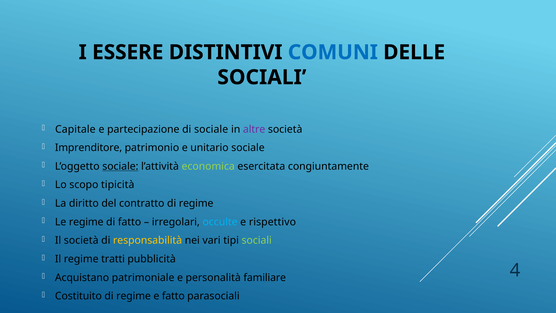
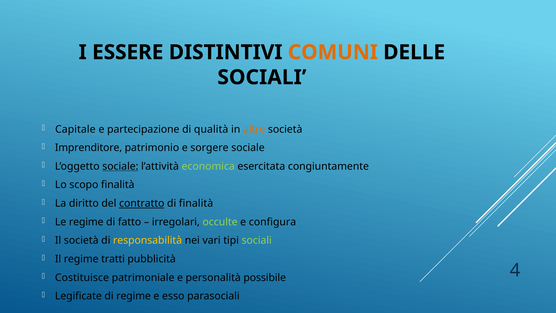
COMUNI colour: blue -> orange (333, 52)
di sociale: sociale -> qualità (211, 129)
altre colour: purple -> orange (254, 129)
unitario: unitario -> sorgere (209, 148)
scopo tipicità: tipicità -> finalità (118, 185)
contratto underline: none -> present (142, 203)
regime: regime -> finalità (196, 203)
occulte colour: light blue -> light green (220, 222)
rispettivo: rispettivo -> configura (272, 222)
Acquistano: Acquistano -> Costituisce (82, 277)
familiare: familiare -> possibile (265, 277)
Costituito: Costituito -> Legificate (78, 296)
e fatto: fatto -> esso (173, 296)
